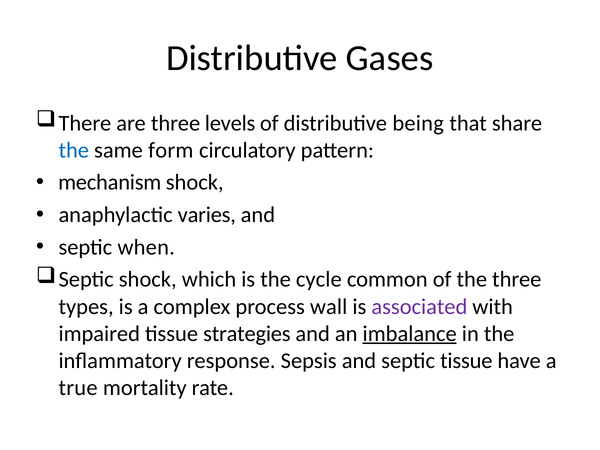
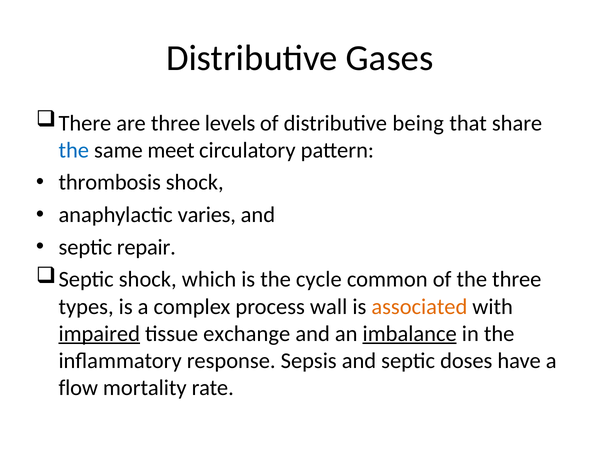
form: form -> meet (171, 150)
mechanism: mechanism -> thrombosis (110, 182)
when: when -> repair (146, 247)
associated colour: purple -> orange (419, 307)
impaired underline: none -> present (99, 334)
strategies: strategies -> exchange (247, 334)
septic tissue: tissue -> doses (466, 361)
true: true -> flow (78, 388)
